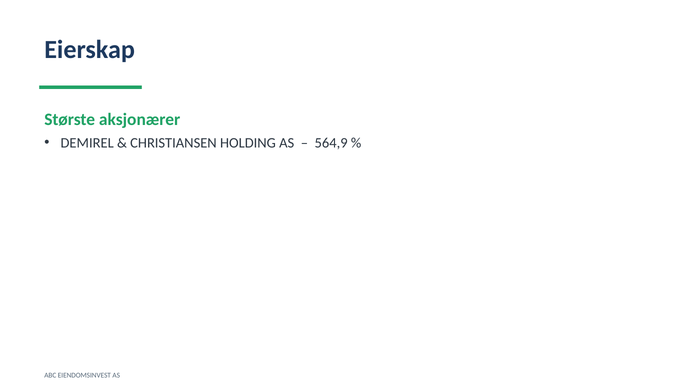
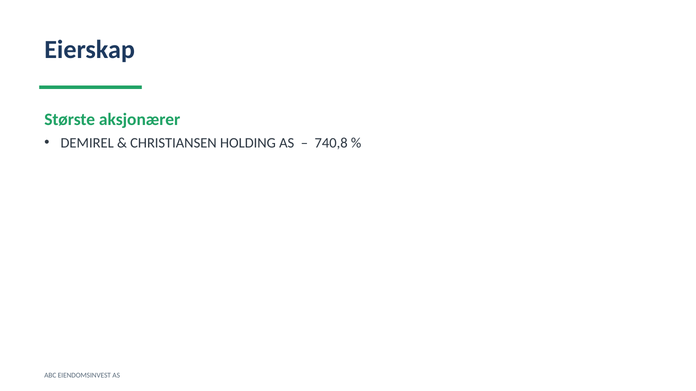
564,9: 564,9 -> 740,8 (331, 143)
